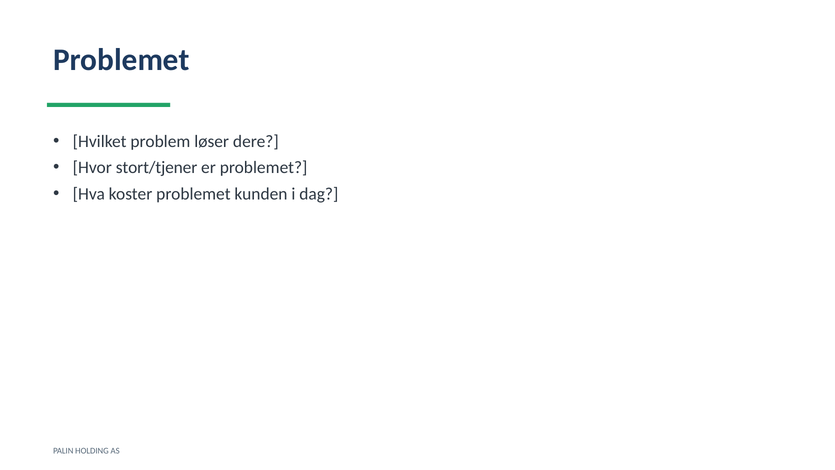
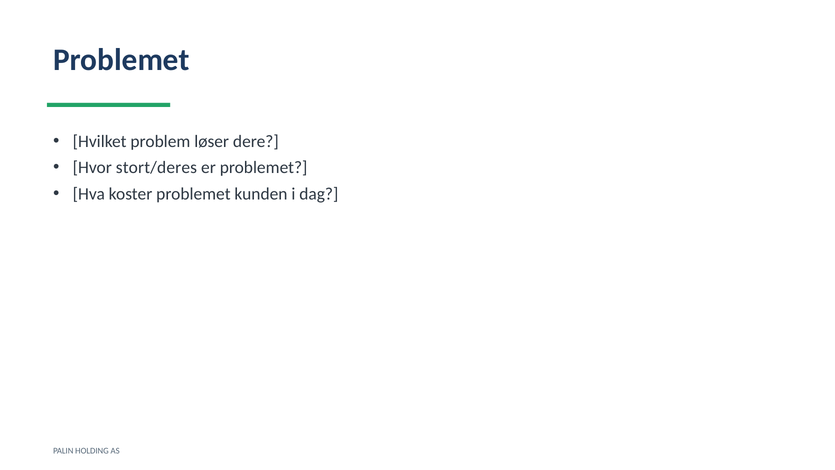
stort/tjener: stort/tjener -> stort/deres (156, 168)
